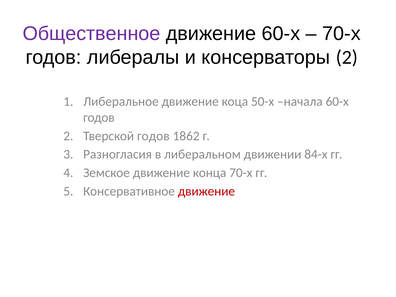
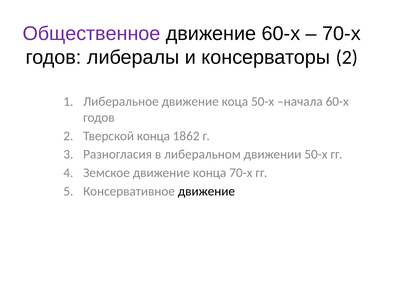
Тверской годов: годов -> конца (153, 136)
движении 84-х: 84-х -> 50-х (316, 154)
движение colour: red -> black (206, 191)
